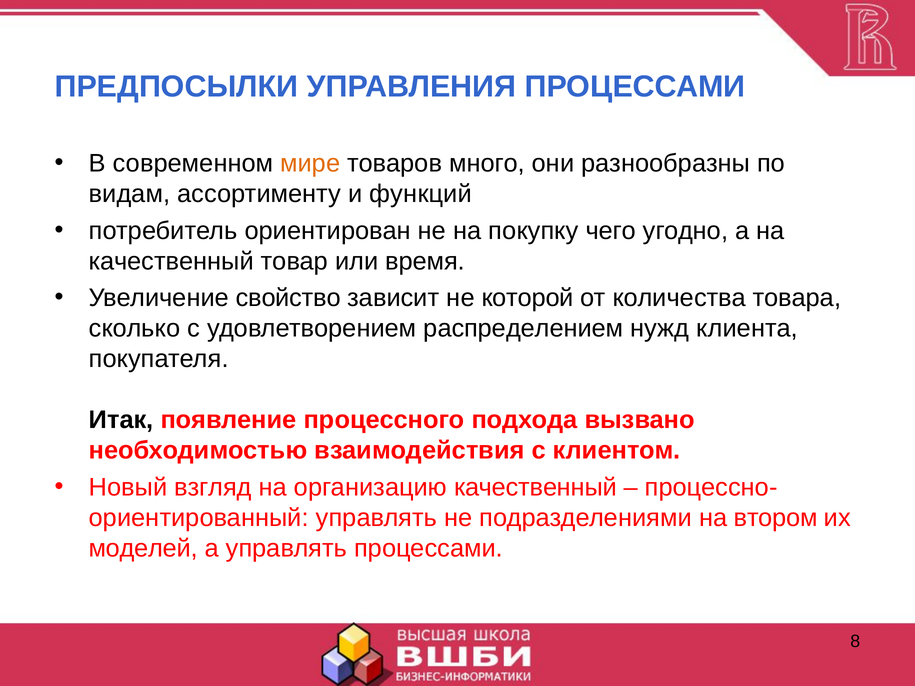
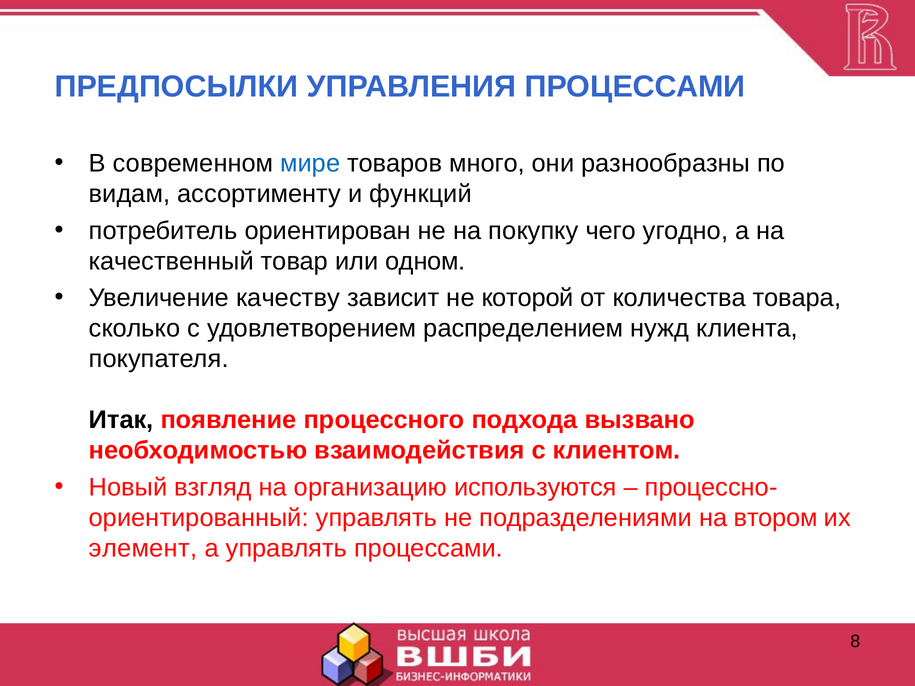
мире colour: orange -> blue (310, 163)
время: время -> одном (425, 261)
свойство: свойство -> качеству (288, 298)
организацию качественный: качественный -> используются (535, 488)
моделей: моделей -> элемент (143, 549)
